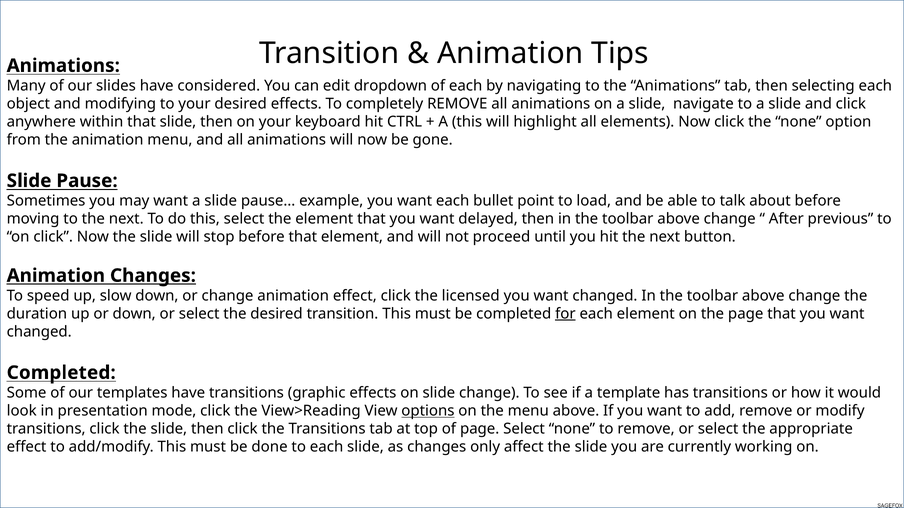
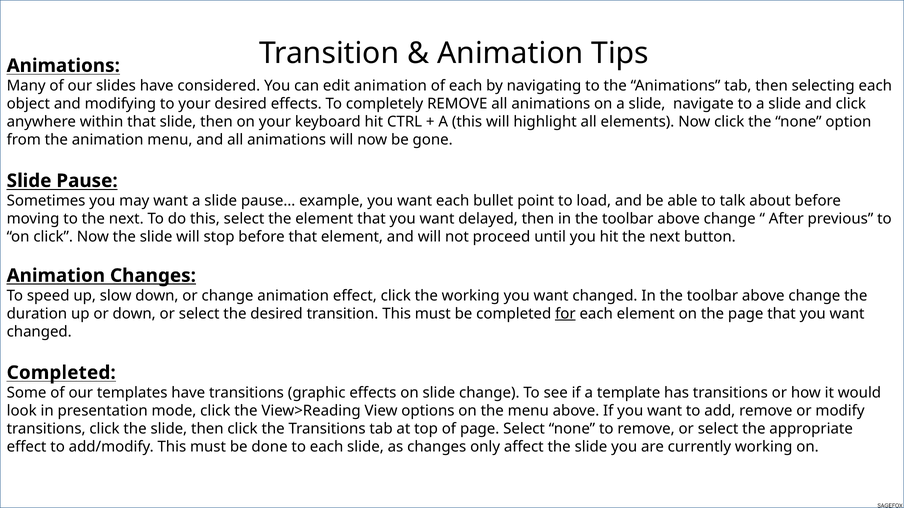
edit dropdown: dropdown -> animation (390, 86)
the licensed: licensed -> working (471, 296)
options underline: present -> none (428, 411)
